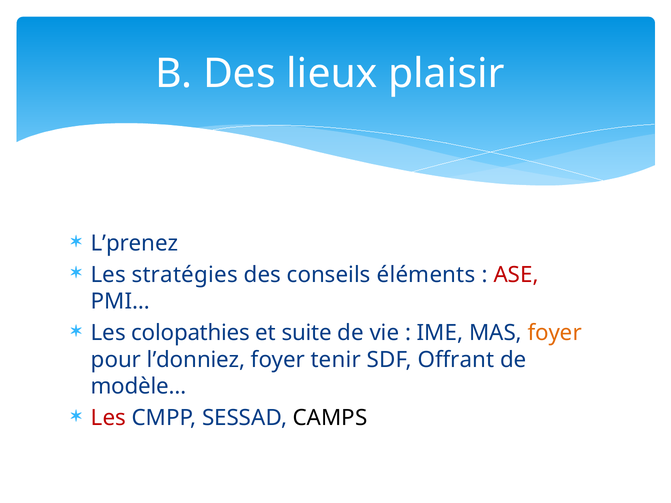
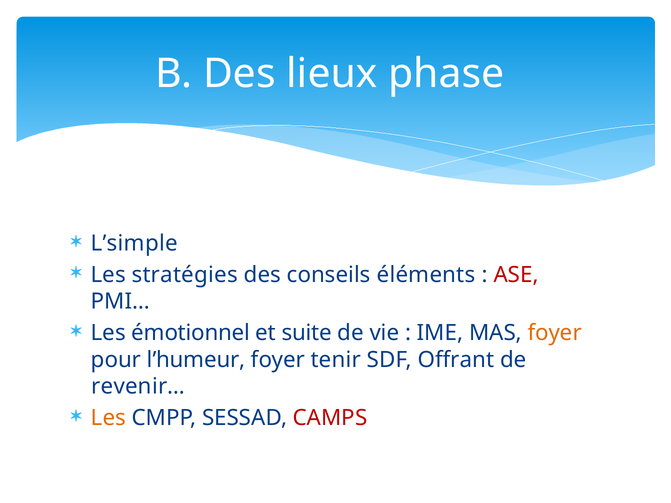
plaisir: plaisir -> phase (446, 74)
L’prenez: L’prenez -> L’simple (134, 244)
colopathies: colopathies -> émotionnel (191, 333)
l’donniez: l’donniez -> l’humeur (196, 360)
modèle…: modèle… -> revenir… (138, 387)
Les colour: red -> orange (108, 418)
CAMPS colour: black -> red (330, 418)
